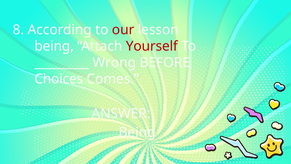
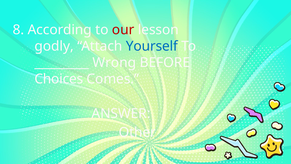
being: being -> godly (54, 46)
Yourself colour: red -> blue (152, 46)
Being: Being -> Other (137, 132)
